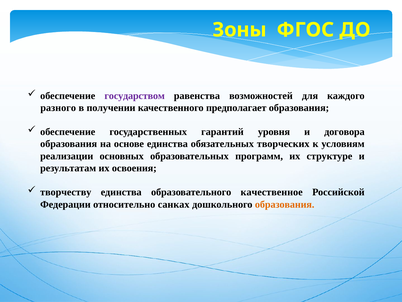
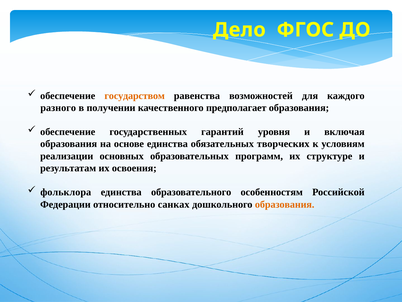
Зоны: Зоны -> Дело (239, 30)
государством colour: purple -> orange (135, 96)
договора: договора -> включая (344, 132)
творчеству: творчеству -> фольклора (66, 192)
качественное: качественное -> особенностям (272, 192)
